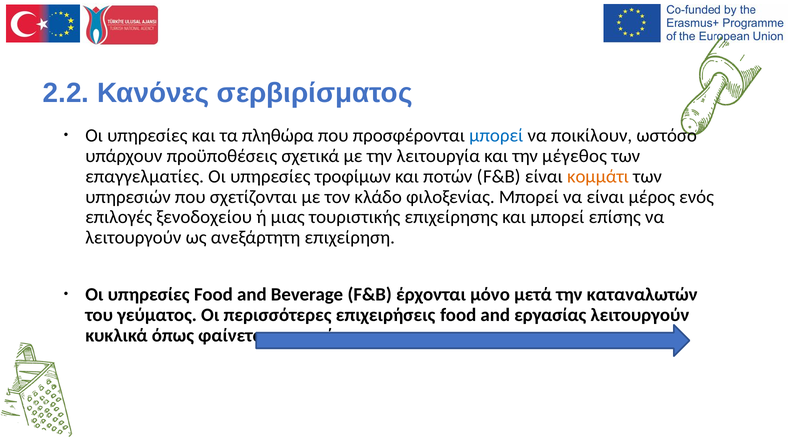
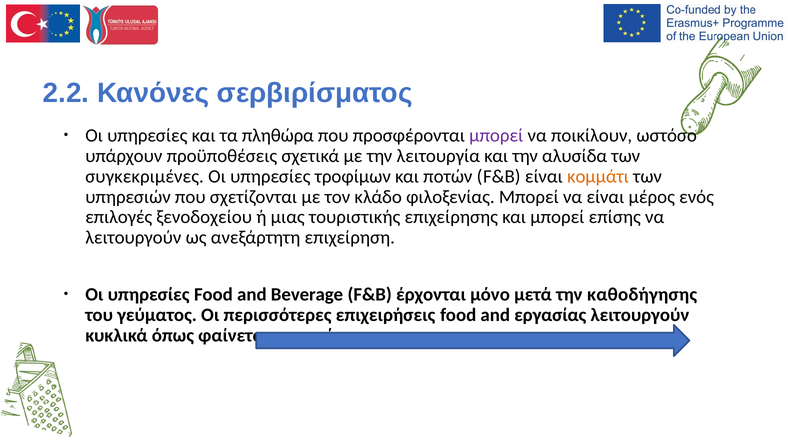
μπορεί colour: blue -> purple (496, 136)
μέγεθος: μέγεθος -> αλυσίδα (575, 156)
επαγγελματίες: επαγγελματίες -> συγκεκριμένες (145, 177)
καταναλωτών: καταναλωτών -> καθοδήγησης (642, 295)
